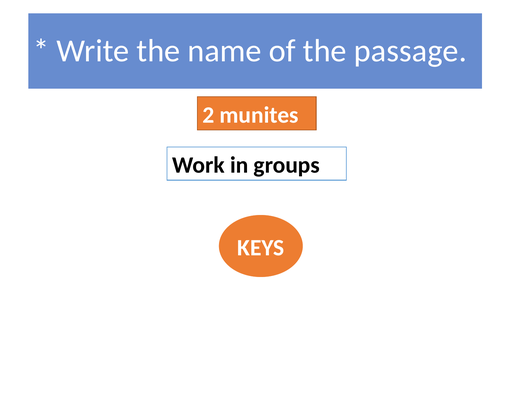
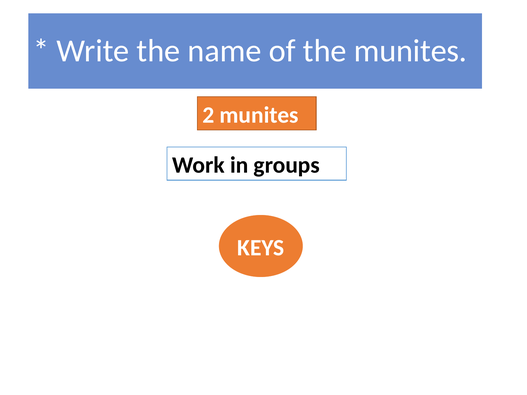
the passage: passage -> munites (410, 51)
